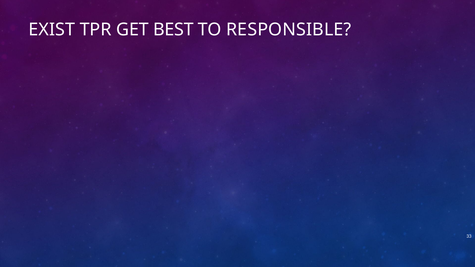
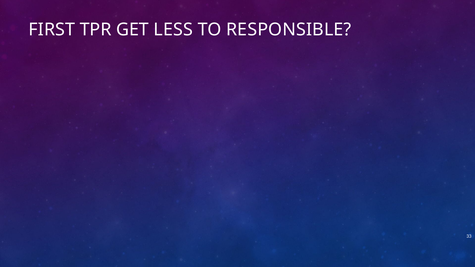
EXIST: EXIST -> FIRST (52, 30)
BEST: BEST -> LESS (173, 30)
